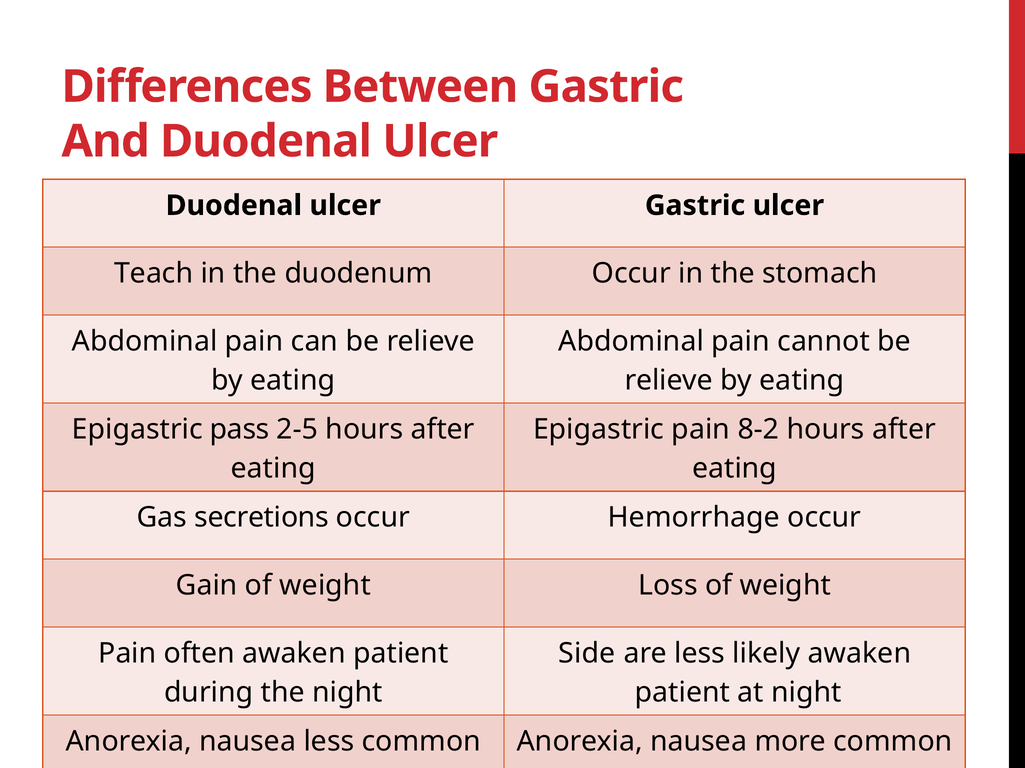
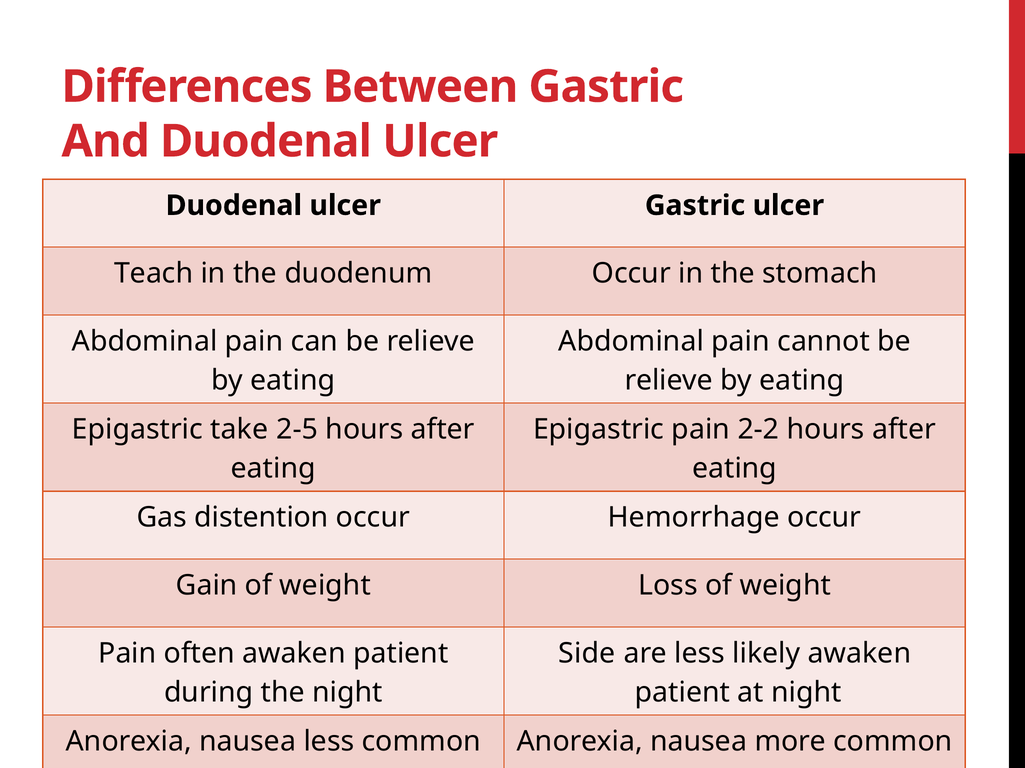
pass: pass -> take (239, 430)
8-2: 8-2 -> 2-2 (758, 430)
secretions: secretions -> distention (261, 518)
